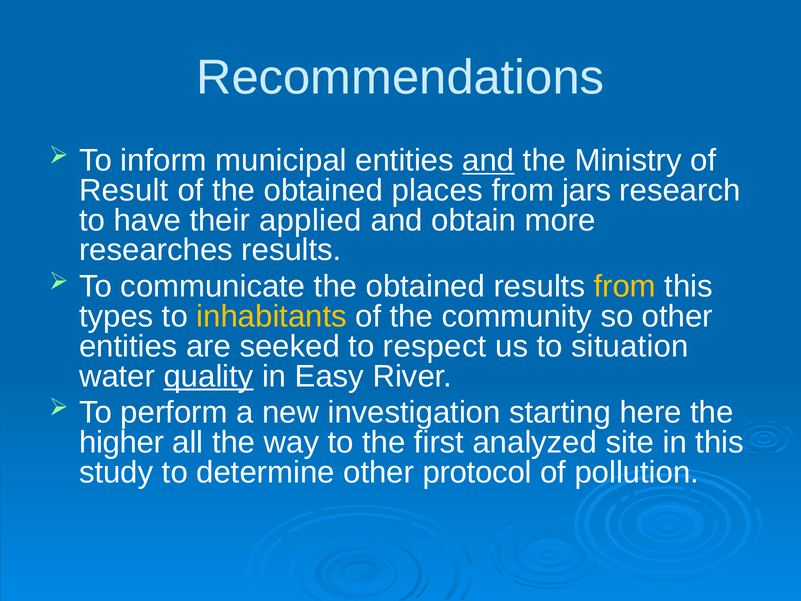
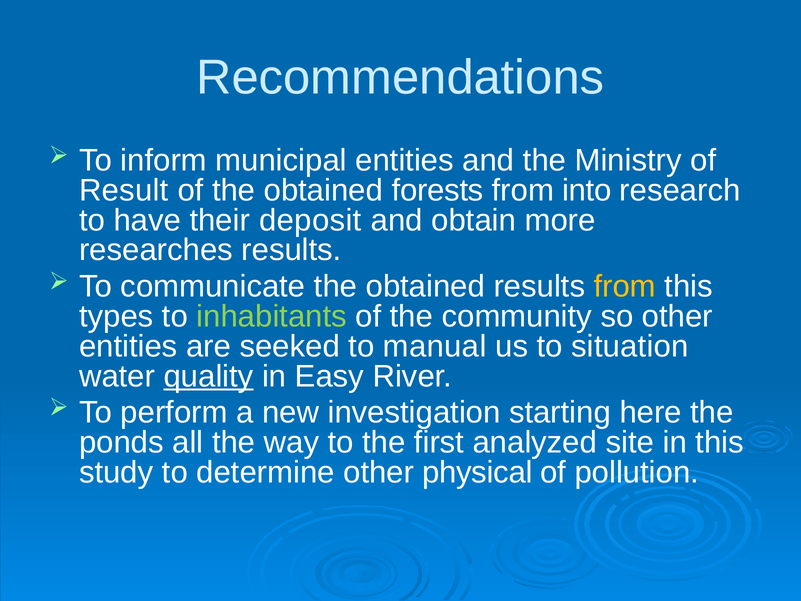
and underline: present -> none (488, 160)
places: places -> forests (438, 190)
jars: jars -> into (587, 190)
applied: applied -> deposit (310, 220)
inhabitants colour: yellow -> light green (272, 316)
respect: respect -> manual (435, 346)
higher: higher -> ponds (121, 442)
protocol: protocol -> physical (477, 472)
